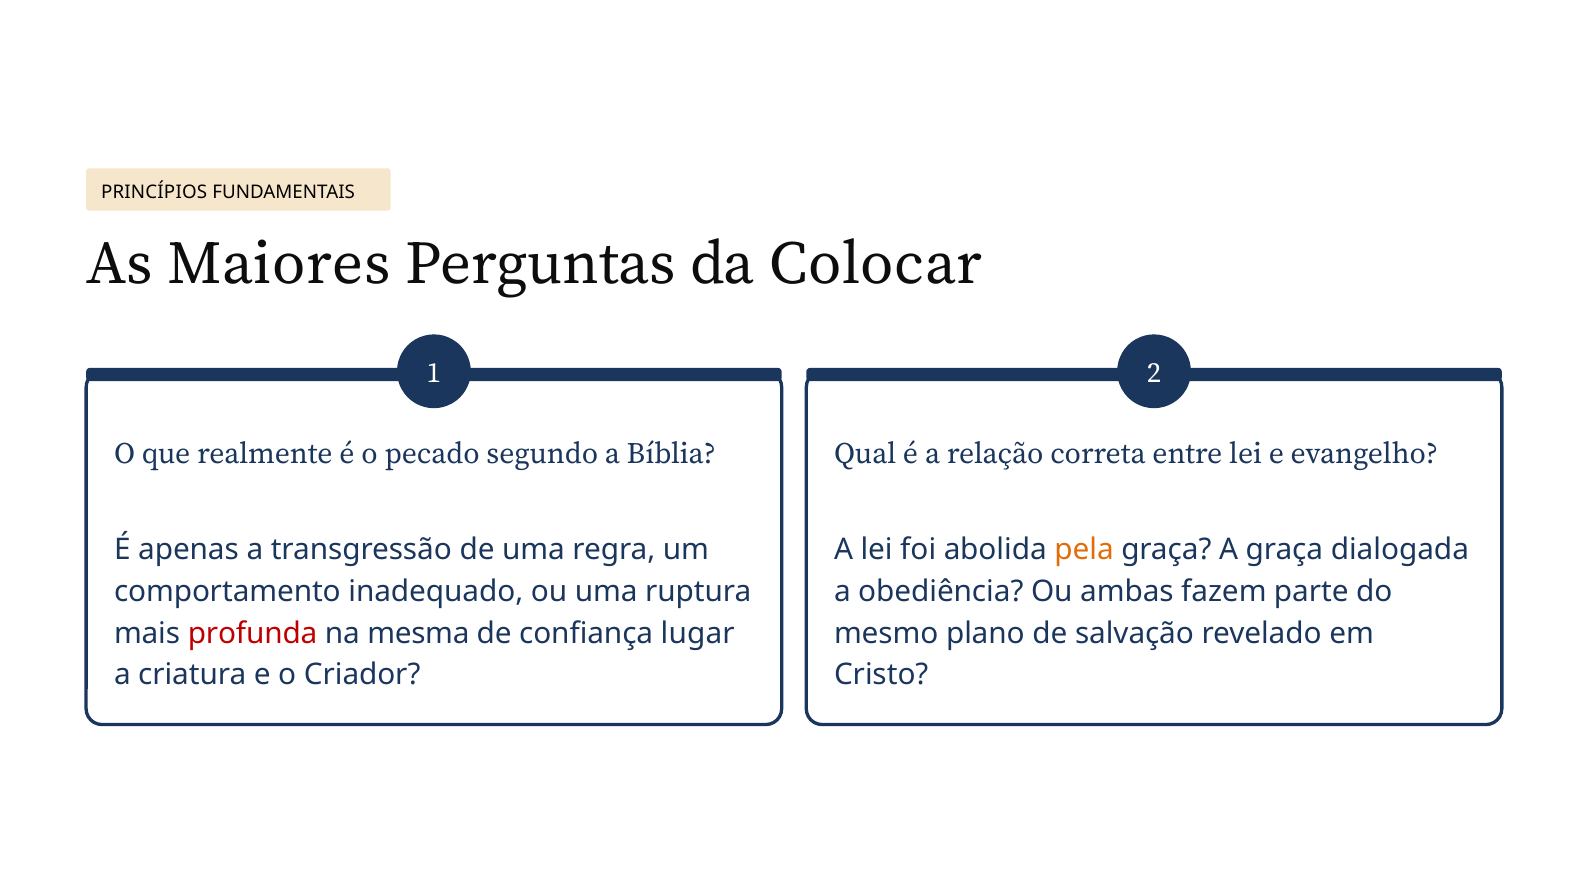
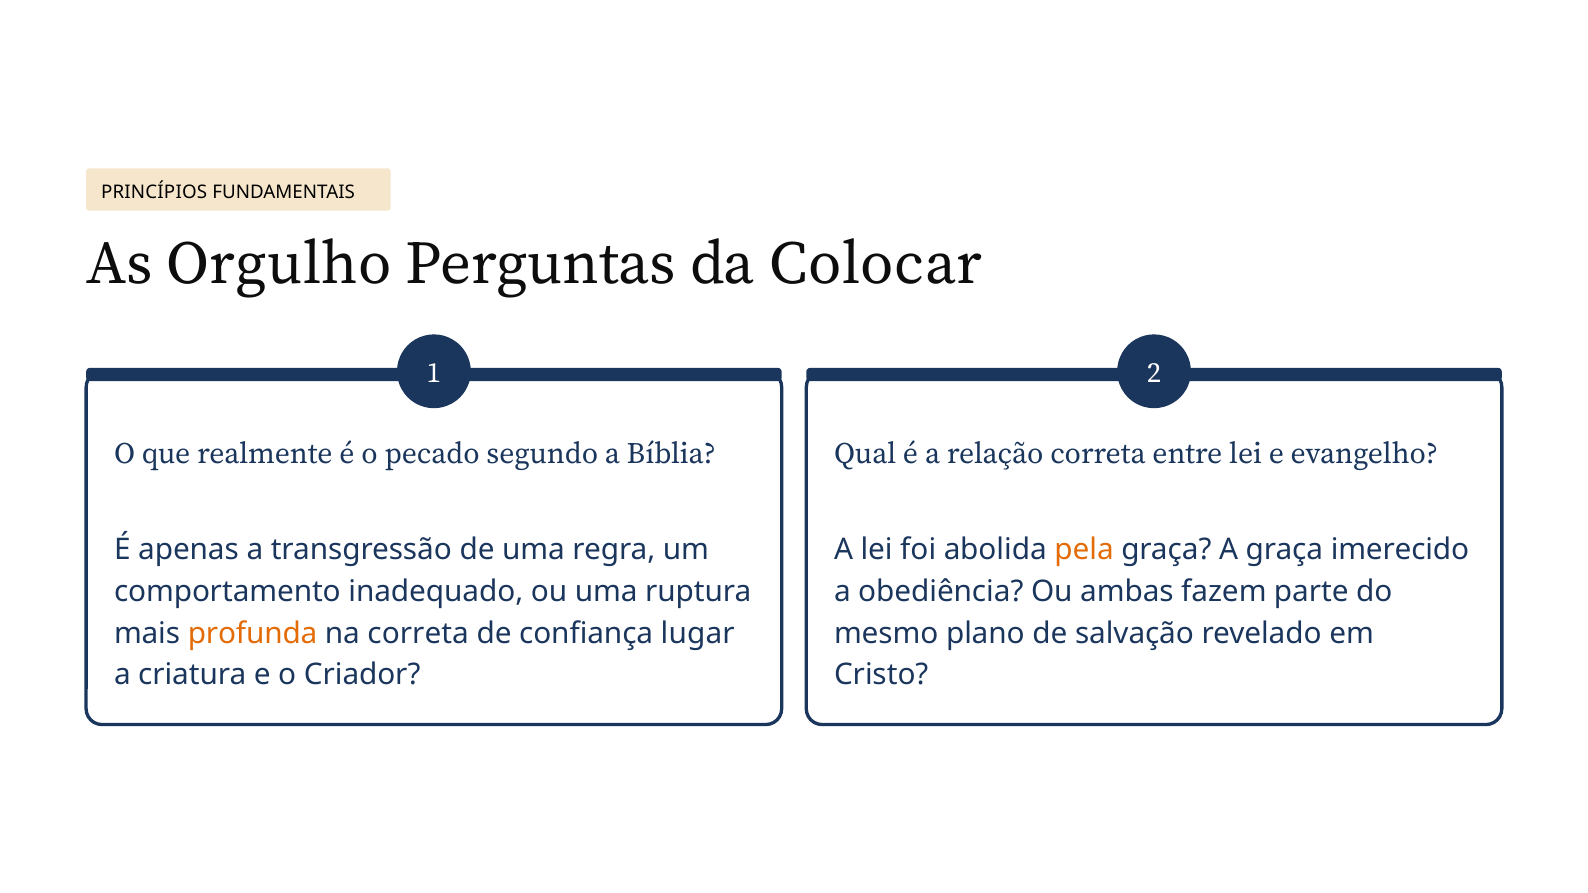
Maiores: Maiores -> Orgulho (279, 264)
dialogada: dialogada -> imerecido (1400, 550)
profunda colour: red -> orange (253, 634)
na mesma: mesma -> correta (418, 634)
